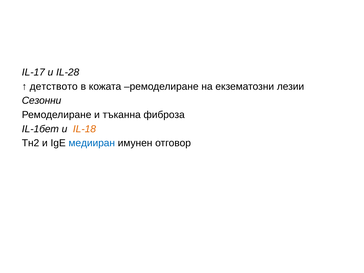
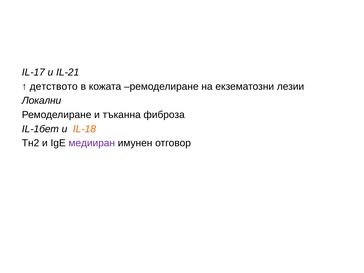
IL-28: IL-28 -> IL-21 (68, 72)
Сезонни: Сезонни -> Локални (42, 101)
медииран colour: blue -> purple (92, 143)
